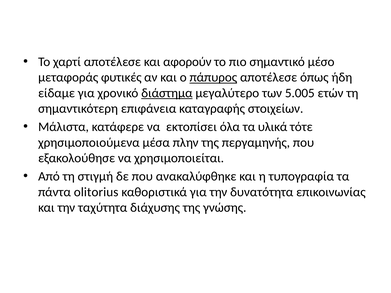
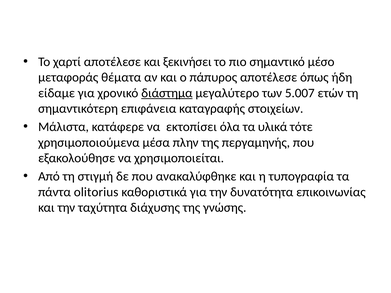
αφορούν: αφορούν -> ξεκινήσει (187, 62)
φυτικές: φυτικές -> θέματα (121, 77)
πάπυρος underline: present -> none (213, 77)
5.005: 5.005 -> 5.007 (300, 93)
